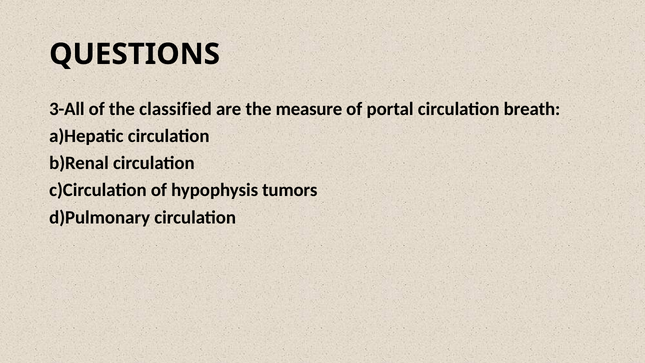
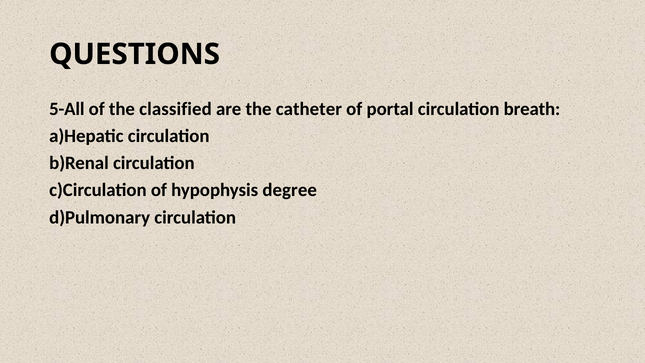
3-All: 3-All -> 5-All (67, 109)
measure: measure -> catheter (309, 109)
tumors: tumors -> degree (290, 190)
